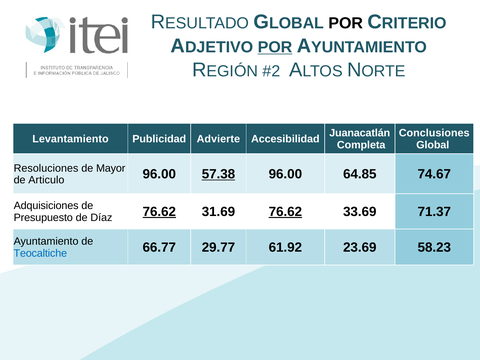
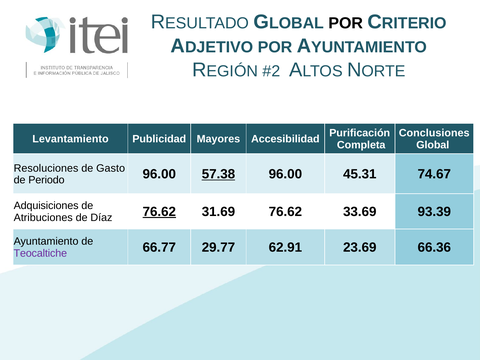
POR underline: present -> none (275, 47)
Juanacatlán: Juanacatlán -> Purificación (360, 133)
Advierte: Advierte -> Mayores (218, 139)
Mayor: Mayor -> Gasto (111, 168)
Articulo: Articulo -> Periodo (46, 180)
64.85: 64.85 -> 45.31 (360, 174)
Presupuesto: Presupuesto -> Atribuciones (43, 218)
76.62 underline: present -> none (285, 212)
71.37: 71.37 -> 93.39 (434, 212)
Teocaltiche colour: blue -> purple (40, 253)
61.92: 61.92 -> 62.91 (285, 247)
58.23: 58.23 -> 66.36 (434, 247)
